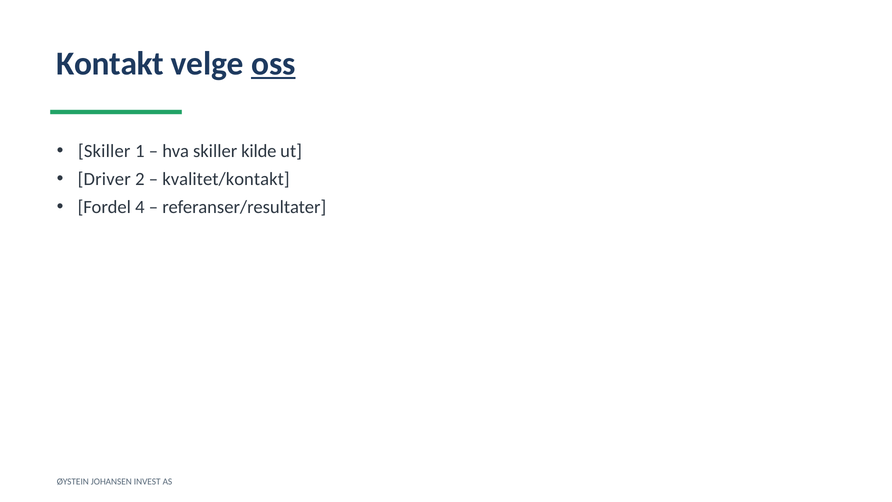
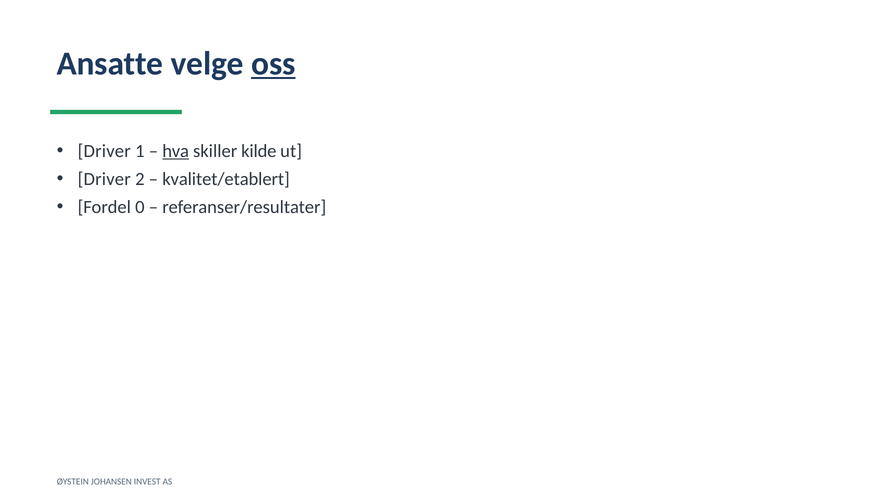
Kontakt: Kontakt -> Ansatte (110, 64)
Skiller: Skiller -> Driver (104, 151)
hva underline: none -> present (176, 151)
kvalitet/kontakt: kvalitet/kontakt -> kvalitet/etablert (226, 179)
4: 4 -> 0 (140, 207)
